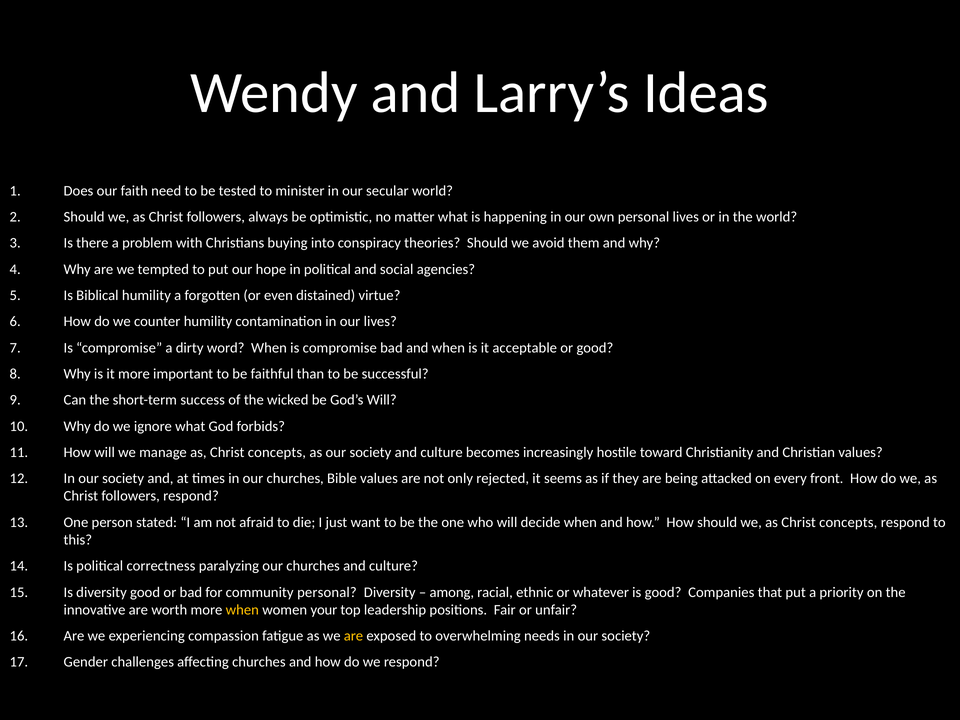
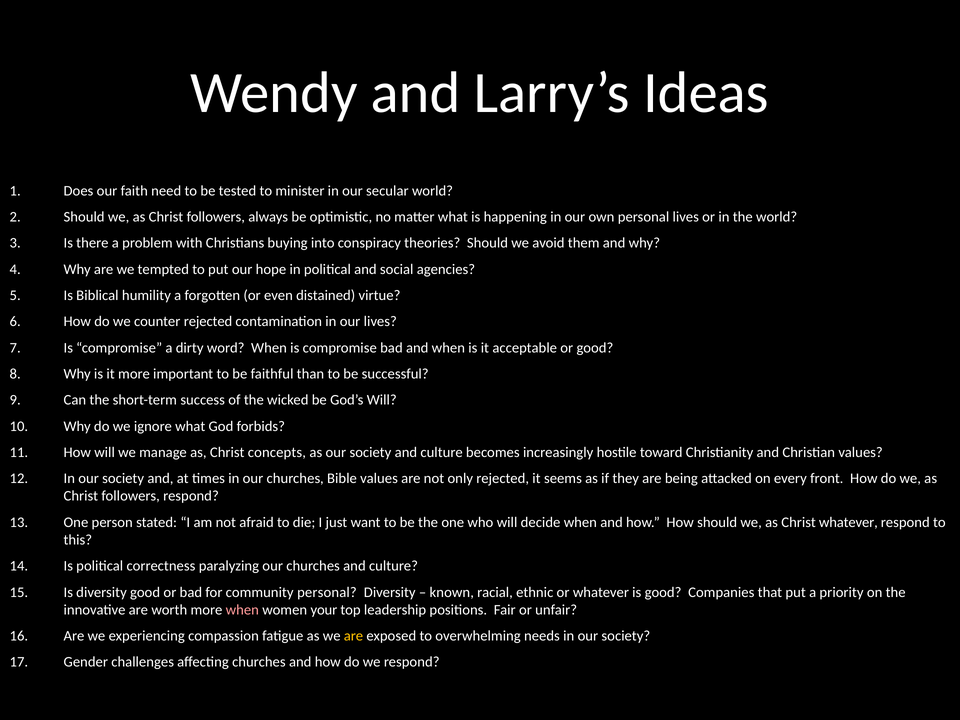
counter humility: humility -> rejected (208, 322)
we as Christ concepts: concepts -> whatever (848, 522)
among: among -> known (452, 592)
when colour: yellow -> pink (242, 610)
